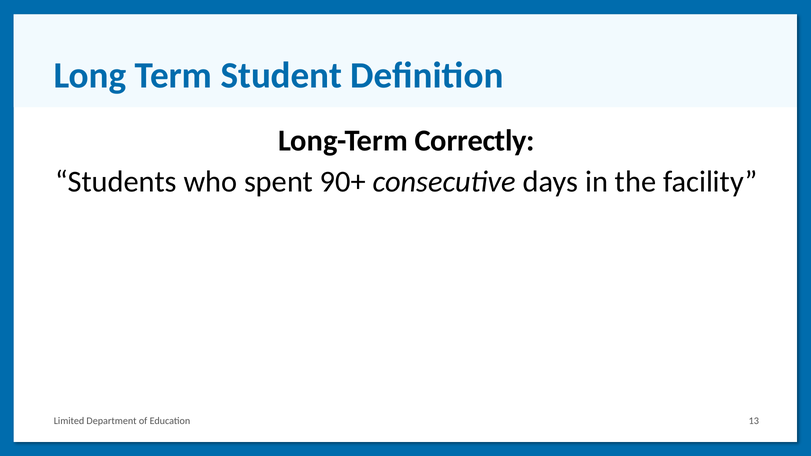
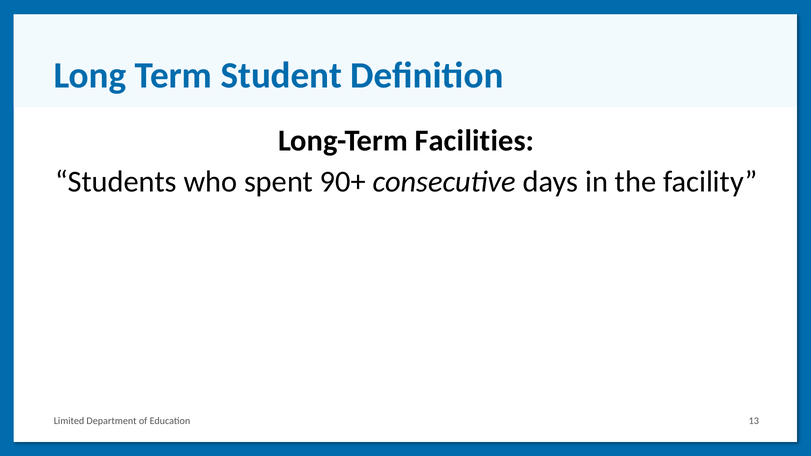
Correctly: Correctly -> Facilities (474, 141)
